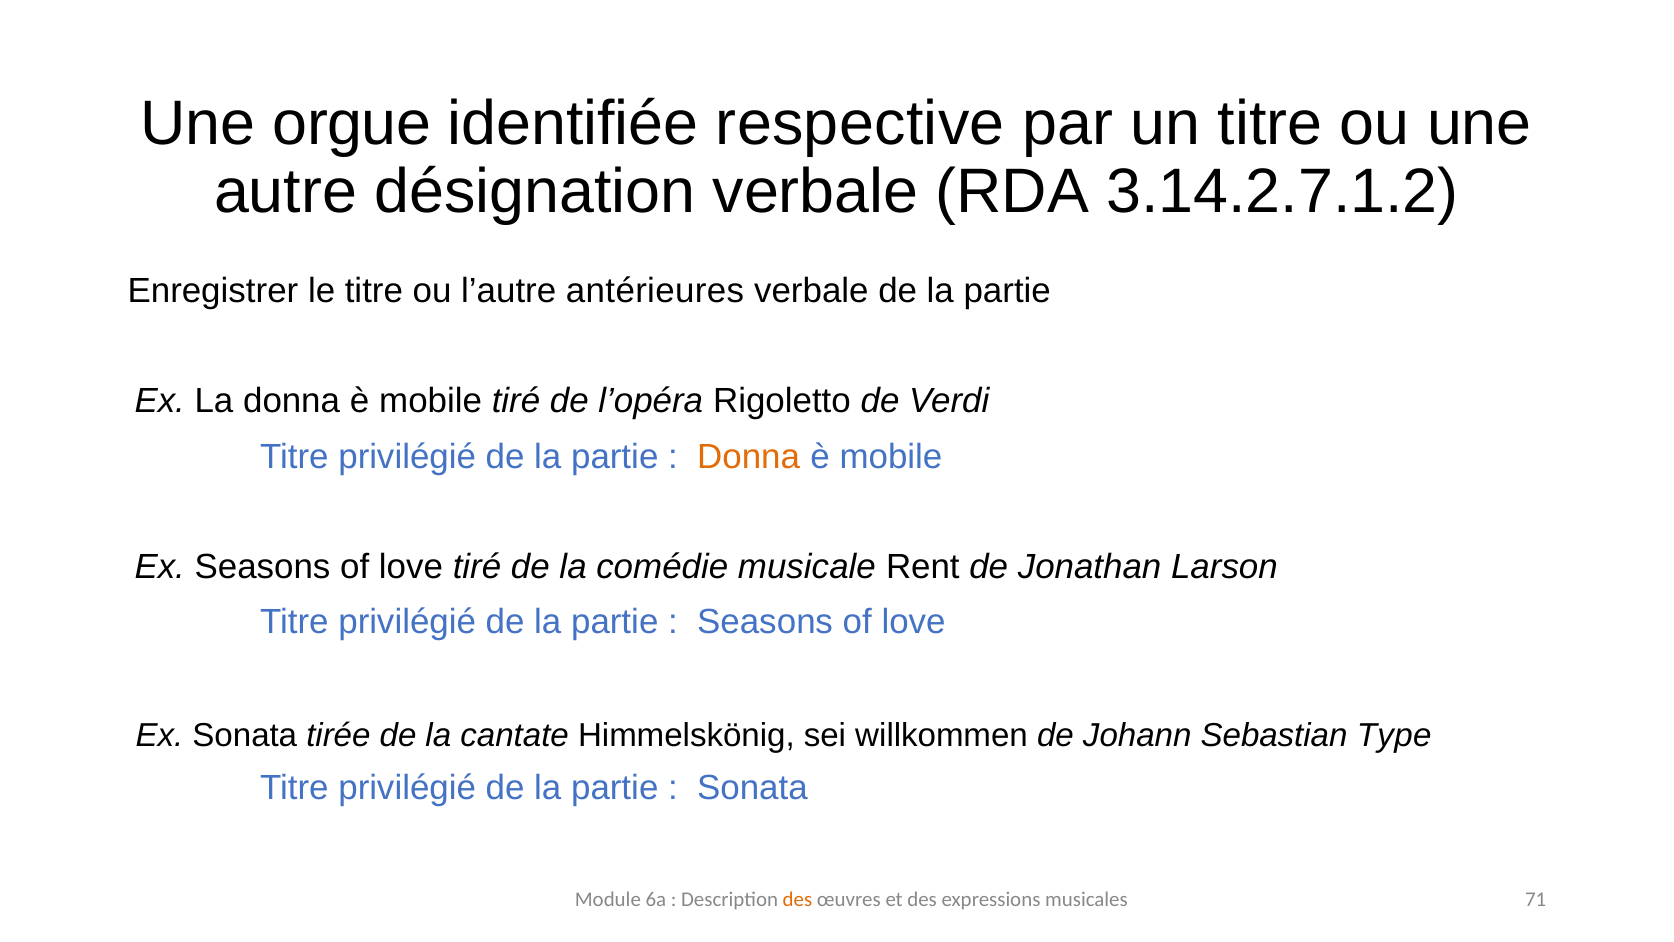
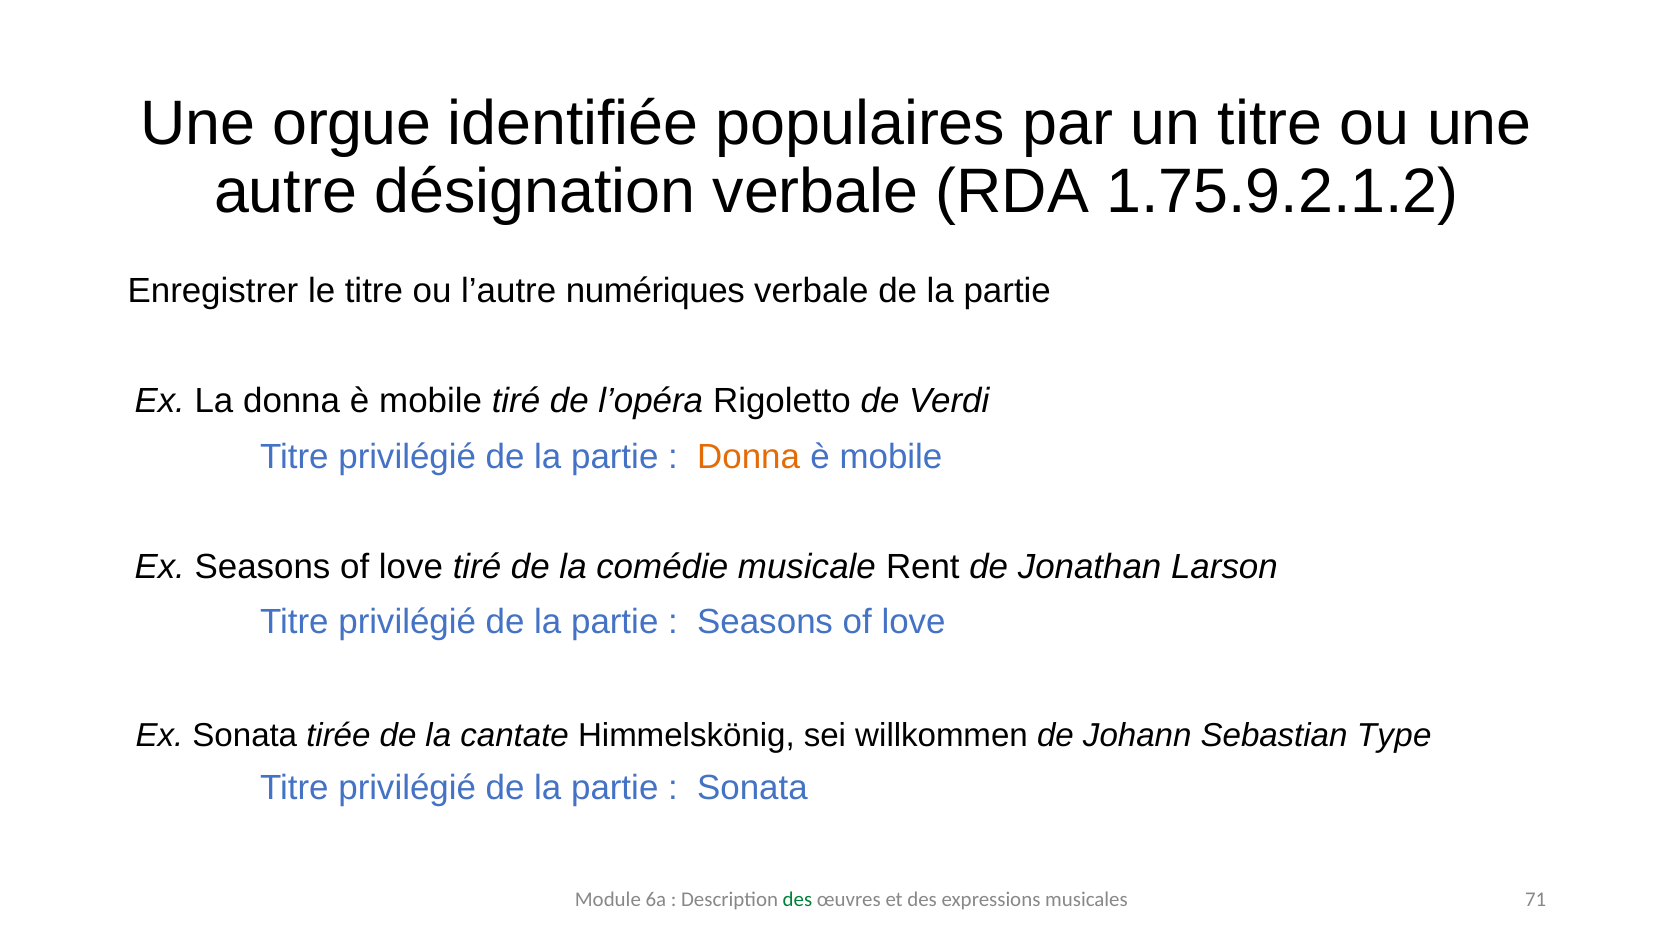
respective: respective -> populaires (860, 124)
3.14.2.7.1.2: 3.14.2.7.1.2 -> 1.75.9.2.1.2 (1282, 192)
antérieures: antérieures -> numériques (655, 291)
des colour: orange -> green (797, 899)
